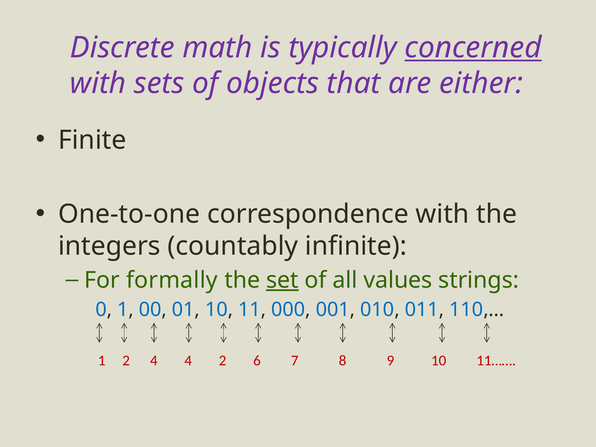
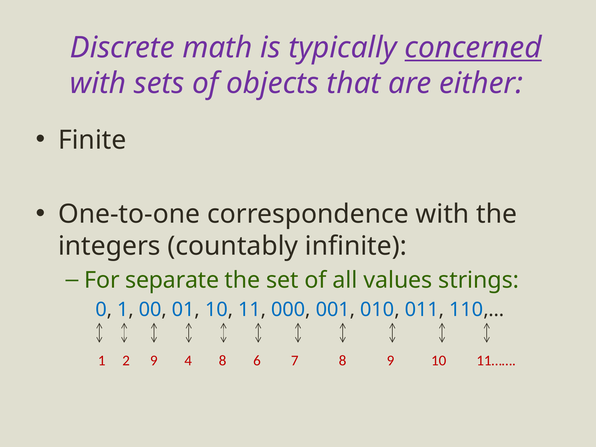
formally: formally -> separate (172, 280)
set underline: present -> none (282, 280)
2 4: 4 -> 9 (154, 361)
4 2: 2 -> 8 (223, 361)
